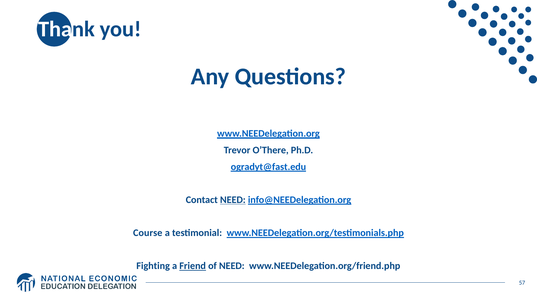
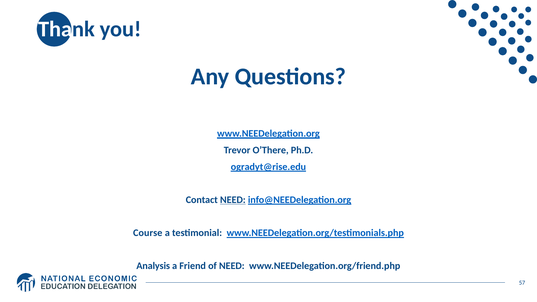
ogradyt@fast.edu: ogradyt@fast.edu -> ogradyt@rise.edu (268, 167)
Fighting: Fighting -> Analysis (153, 266)
Friend underline: present -> none (193, 266)
